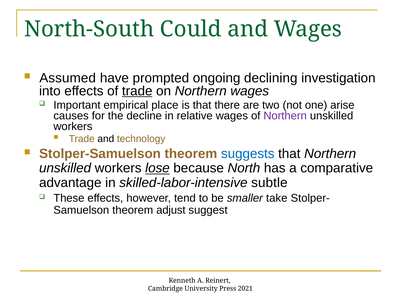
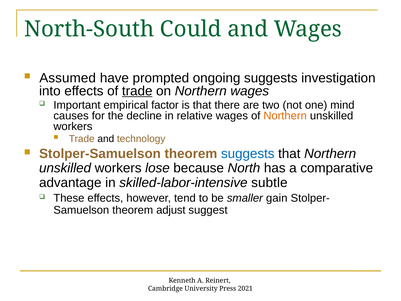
ongoing declining: declining -> suggests (271, 78)
place: place -> factor (165, 105)
arise: arise -> mind (342, 105)
Northern colour: purple -> orange (285, 116)
lose underline: present -> none (157, 168)
take: take -> gain (277, 198)
